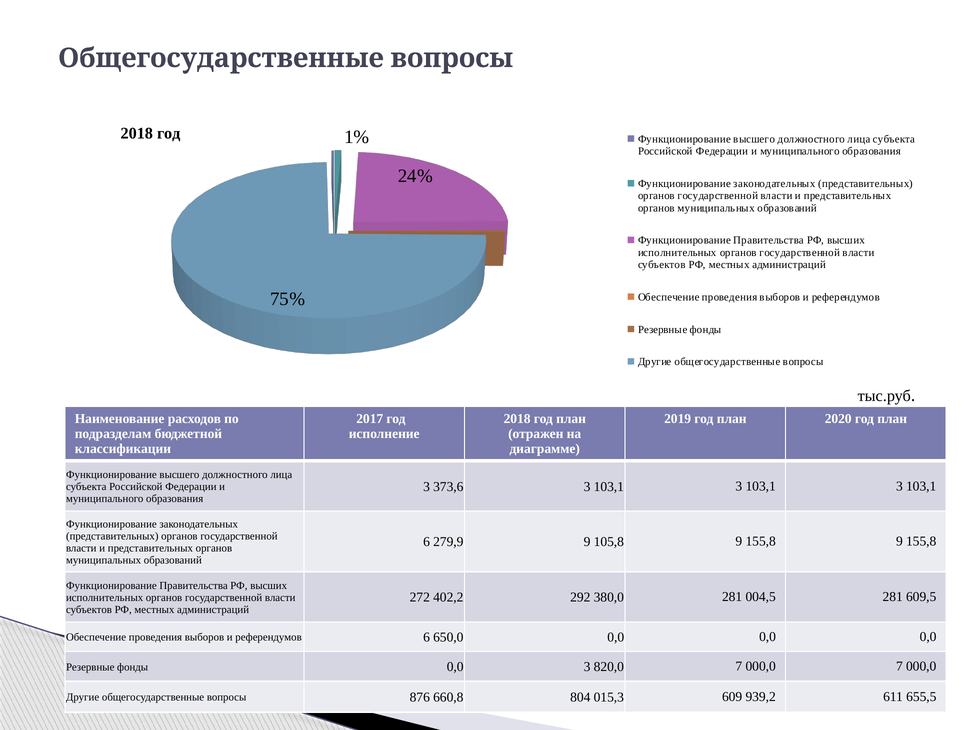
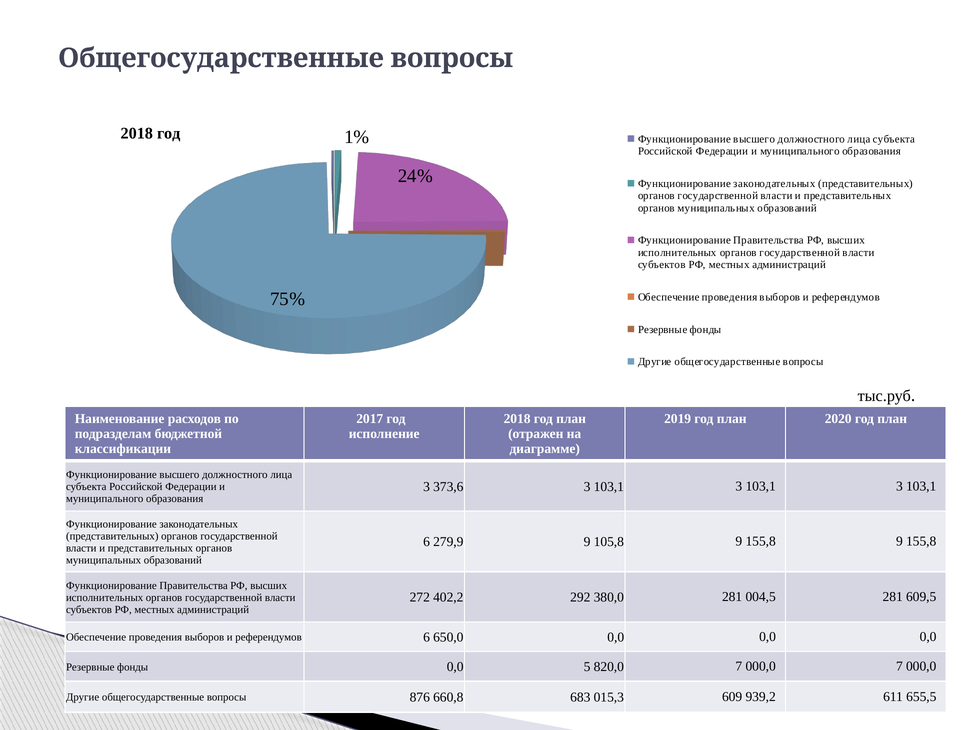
0,0 3: 3 -> 5 (587, 667)
804: 804 -> 683 (580, 697)
